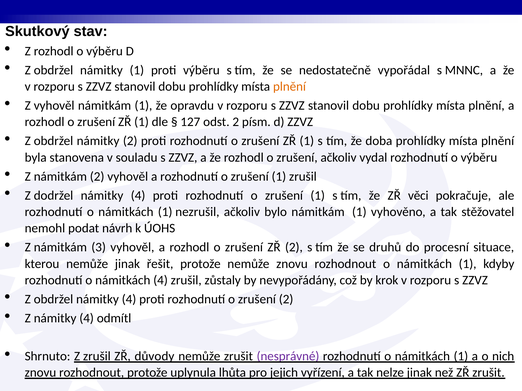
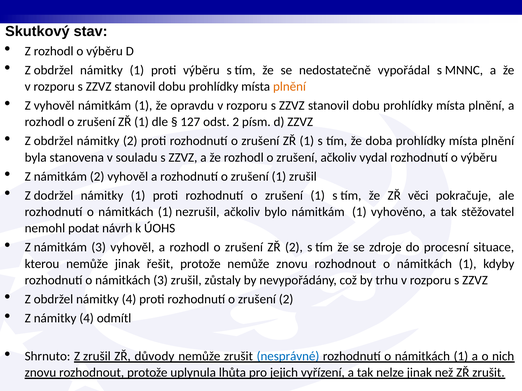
dodržel námitky 4: 4 -> 1 (138, 196)
druhů: druhů -> zdroje (385, 248)
námitkách 4: 4 -> 3 (161, 280)
krok: krok -> trhu (387, 280)
nesprávné colour: purple -> blue (288, 357)
